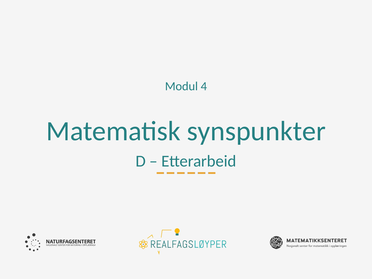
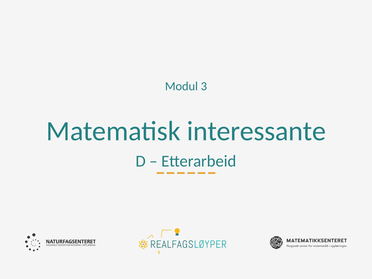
4: 4 -> 3 (204, 86)
synspunkter: synspunkter -> interessante (256, 131)
